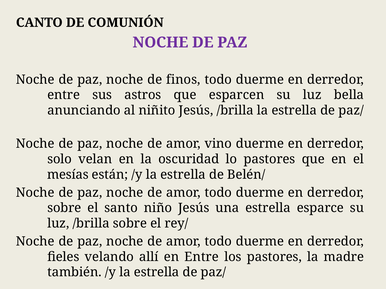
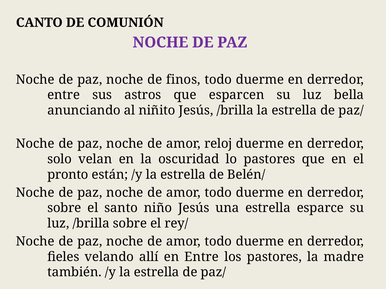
vino: vino -> reloj (218, 144)
mesías: mesías -> pronto (68, 175)
